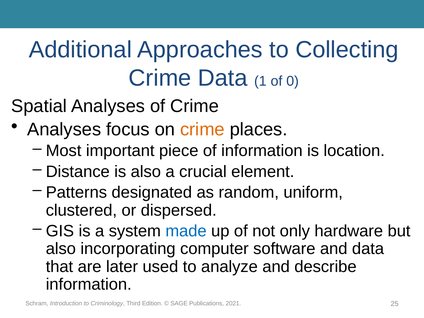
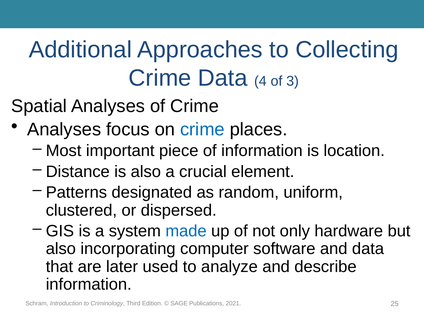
1: 1 -> 4 (260, 81)
0: 0 -> 3 (293, 81)
crime colour: orange -> blue (202, 129)
